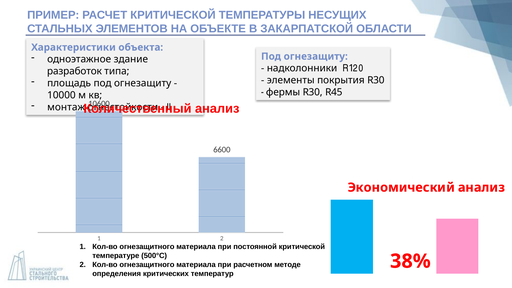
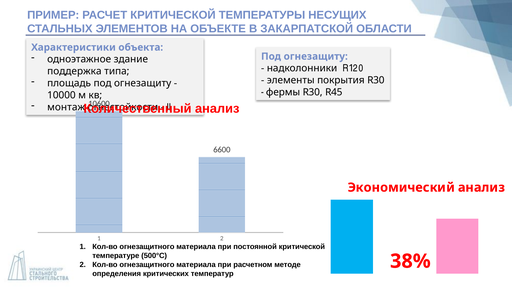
разработок: разработок -> поддержка (74, 71)
